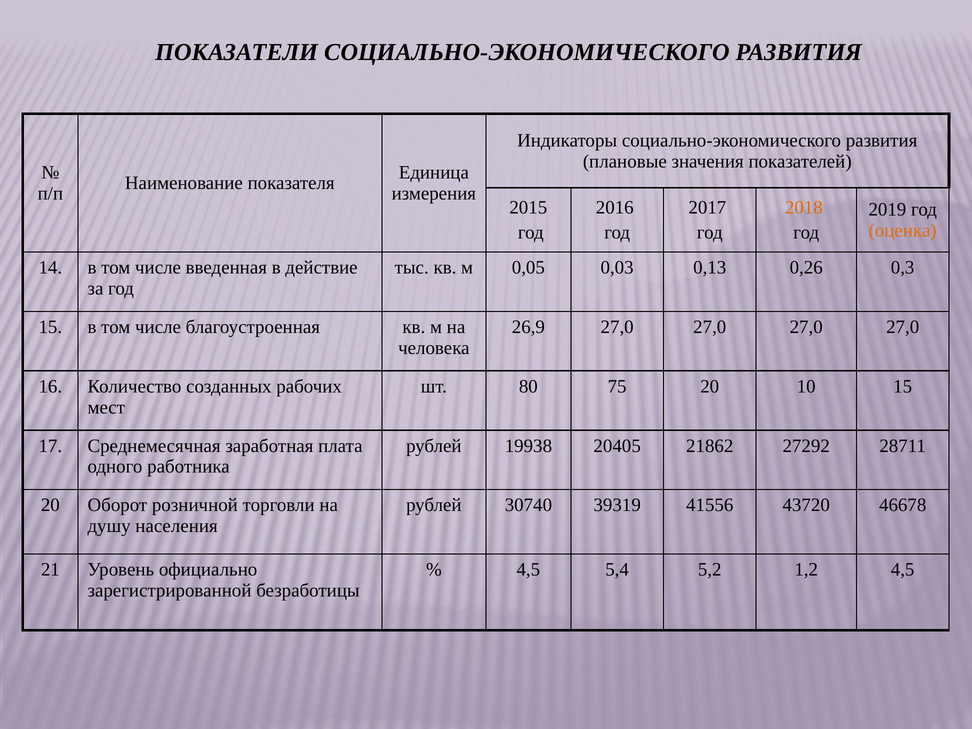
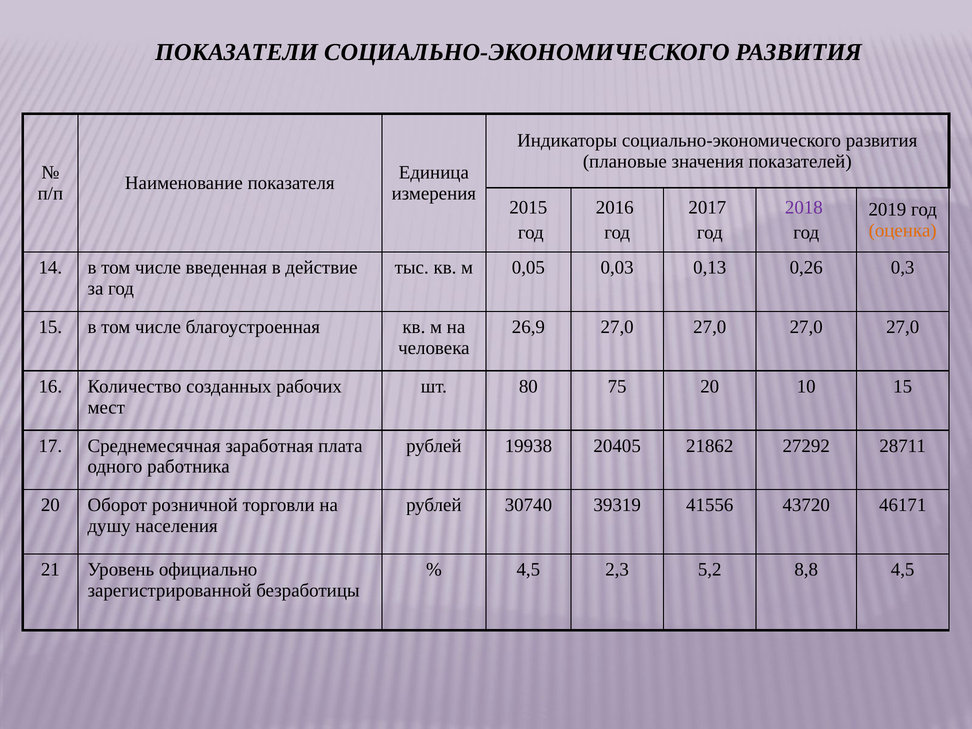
2018 colour: orange -> purple (804, 208)
46678: 46678 -> 46171 (903, 505)
5,4: 5,4 -> 2,3 (617, 569)
1,2: 1,2 -> 8,8 (806, 569)
